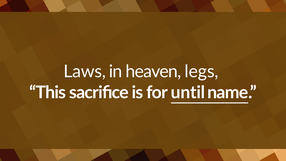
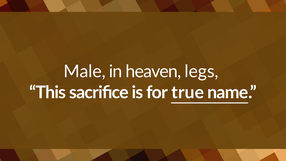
Laws: Laws -> Male (85, 72)
until: until -> true (188, 93)
